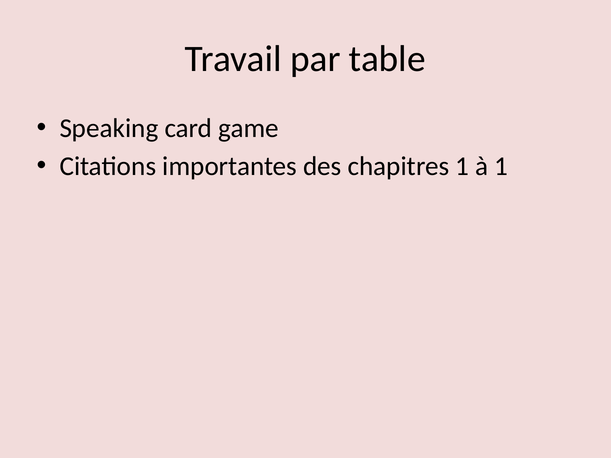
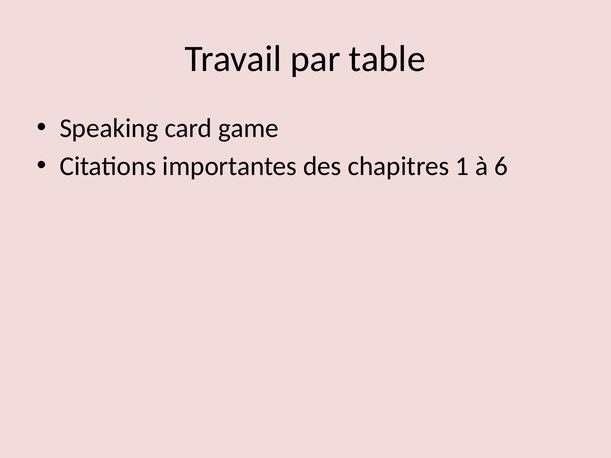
à 1: 1 -> 6 (501, 166)
